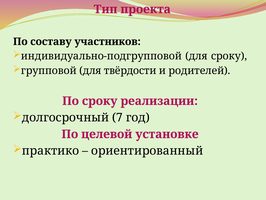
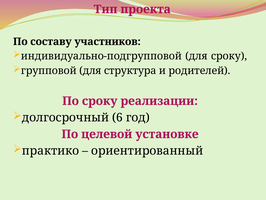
твёрдости: твёрдости -> структура (130, 70)
7: 7 -> 6 (117, 117)
